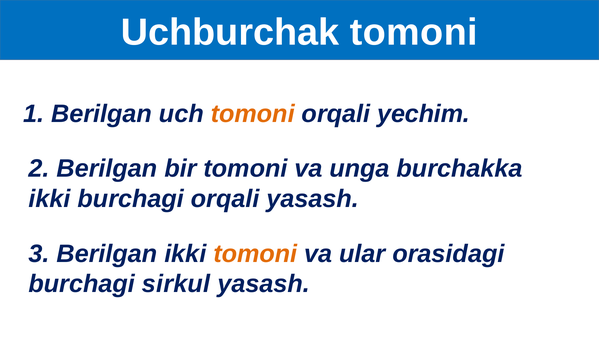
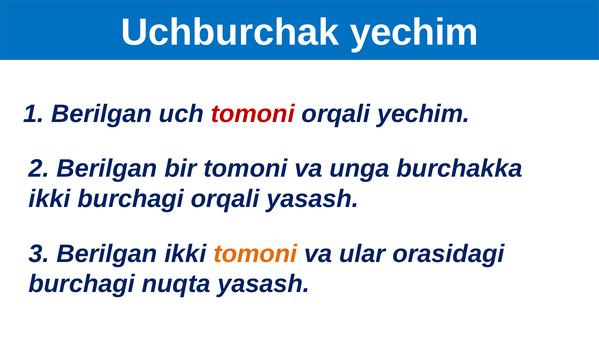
Uchburchak tomoni: tomoni -> yechim (414, 33)
tomoni colour: orange -> red (253, 114)
sirkul: sirkul -> nuqta (176, 285)
